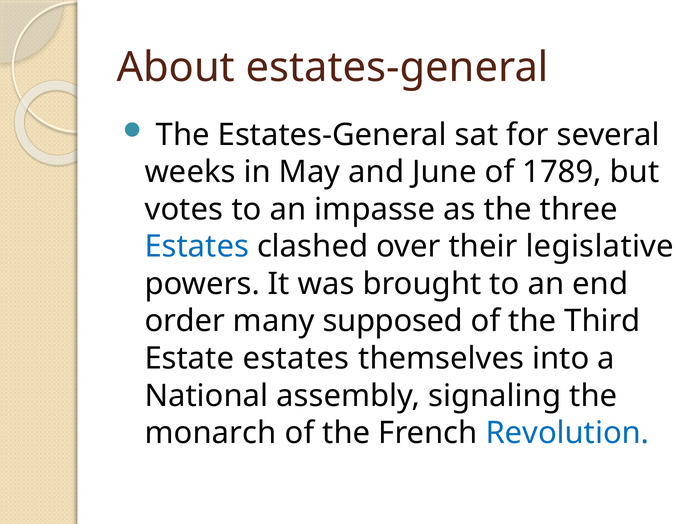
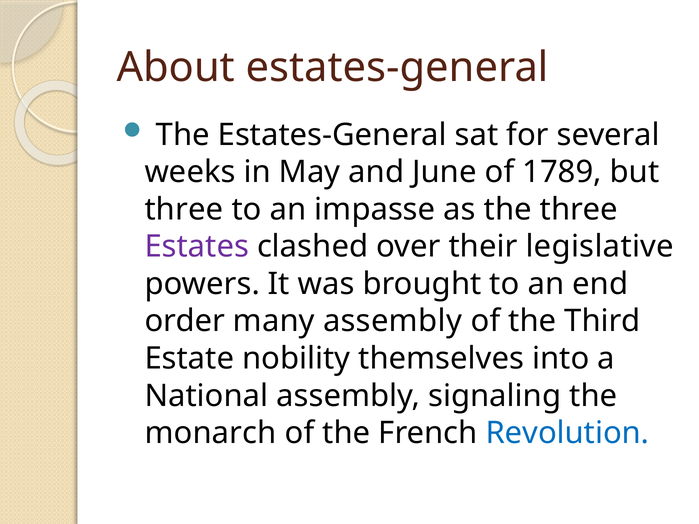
votes: votes -> three (184, 210)
Estates colour: blue -> purple (197, 247)
many supposed: supposed -> assembly (392, 321)
Estate estates: estates -> nobility (296, 359)
